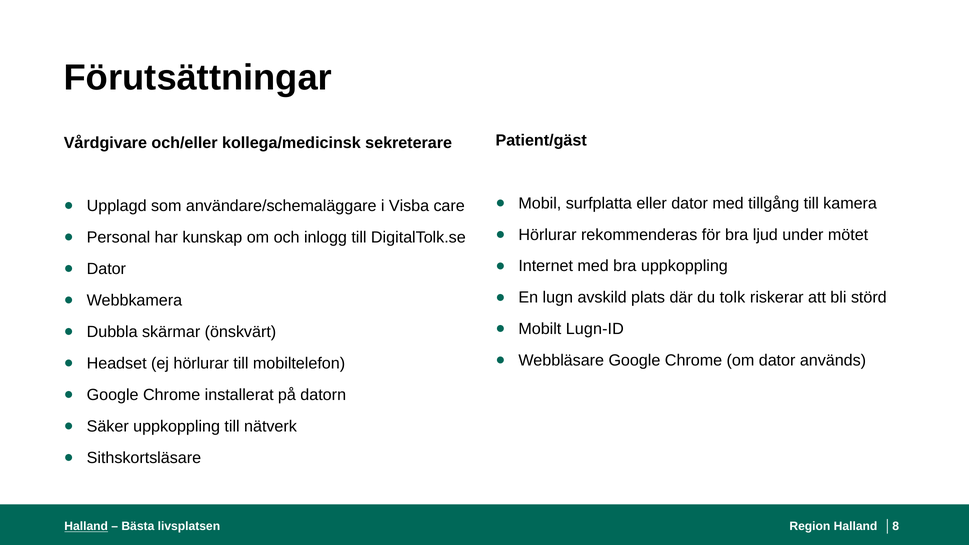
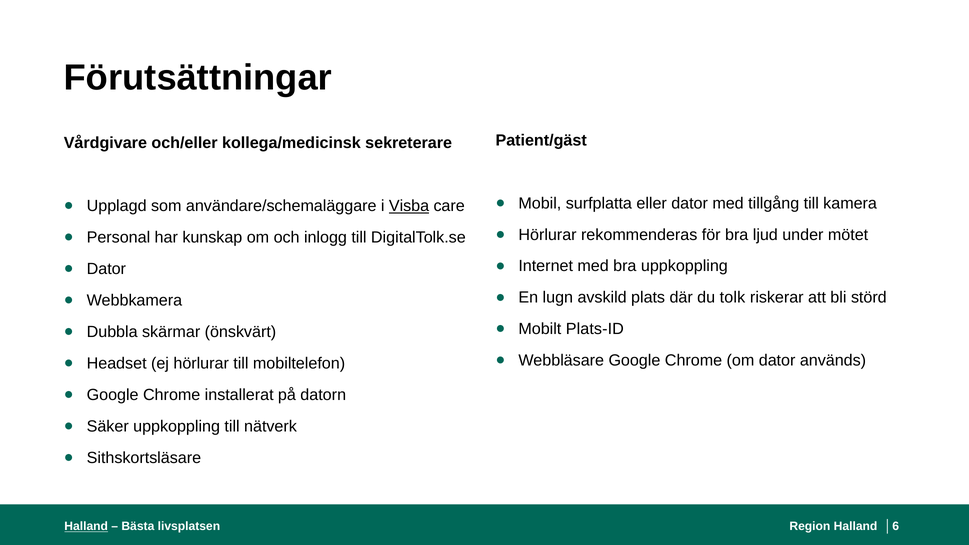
Visba underline: none -> present (409, 206)
Lugn-ID: Lugn-ID -> Plats-ID (595, 329)
8: 8 -> 6 (896, 526)
